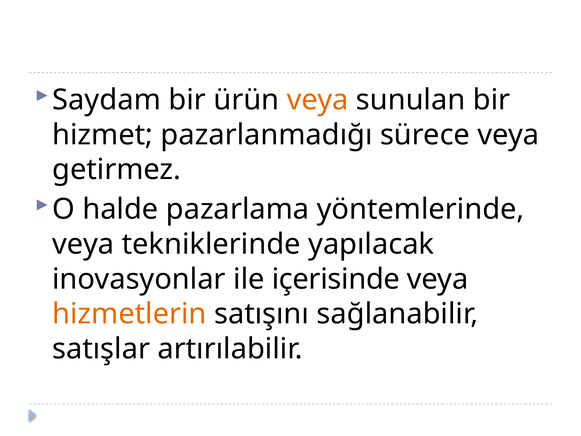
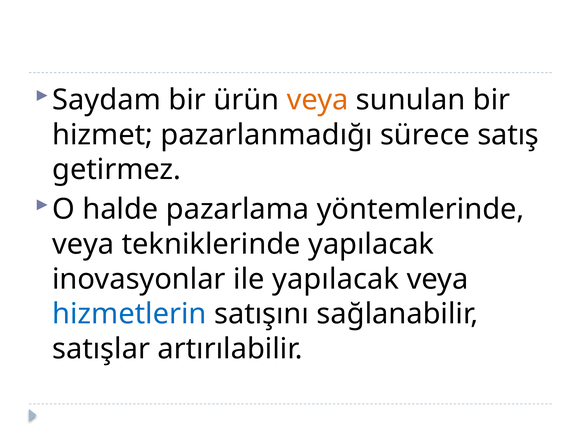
sürece veya: veya -> satış (508, 135)
ile içerisinde: içerisinde -> yapılacak (336, 279)
hizmetlerin colour: orange -> blue (129, 314)
